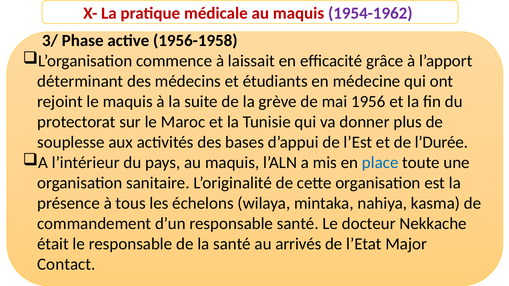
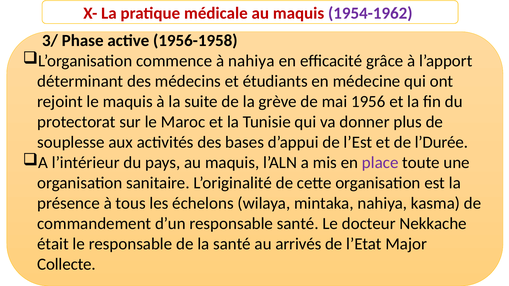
à laissait: laissait -> nahiya (251, 61)
place colour: blue -> purple (380, 163)
Contact: Contact -> Collecte (66, 265)
